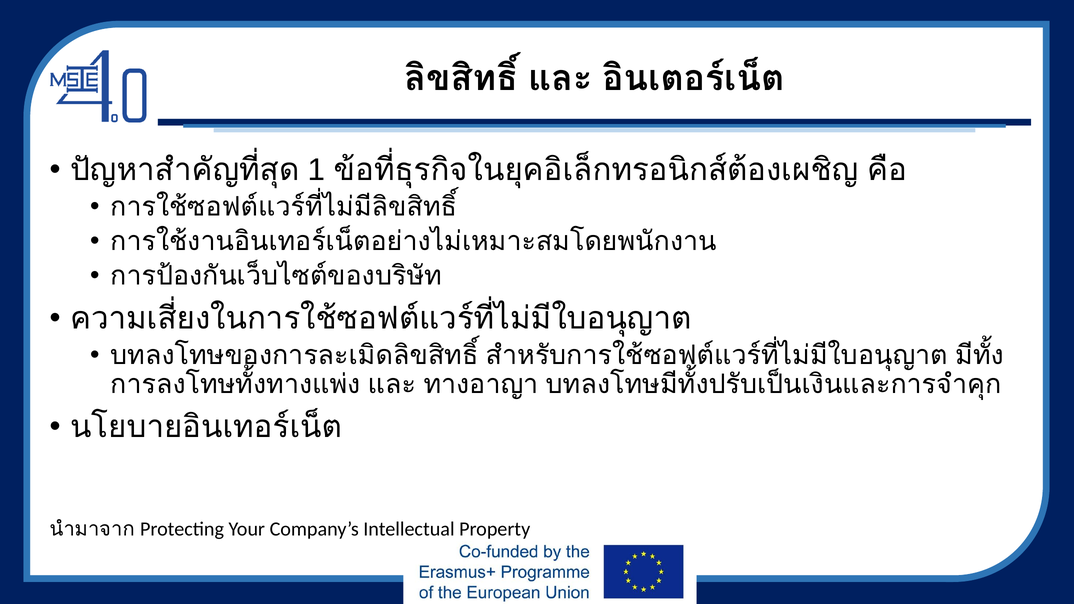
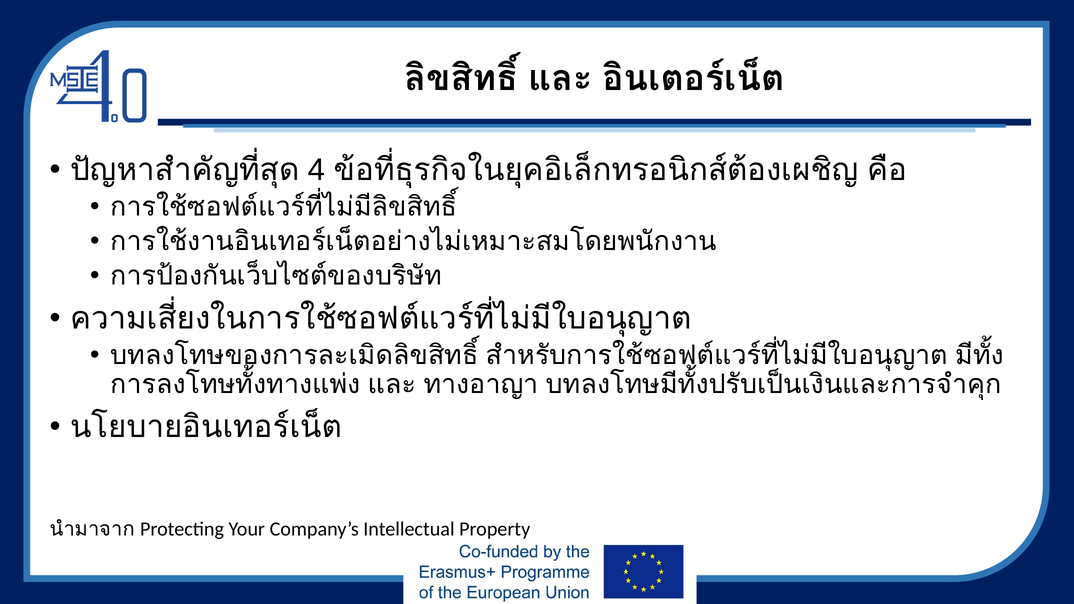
1: 1 -> 4 (317, 170)
